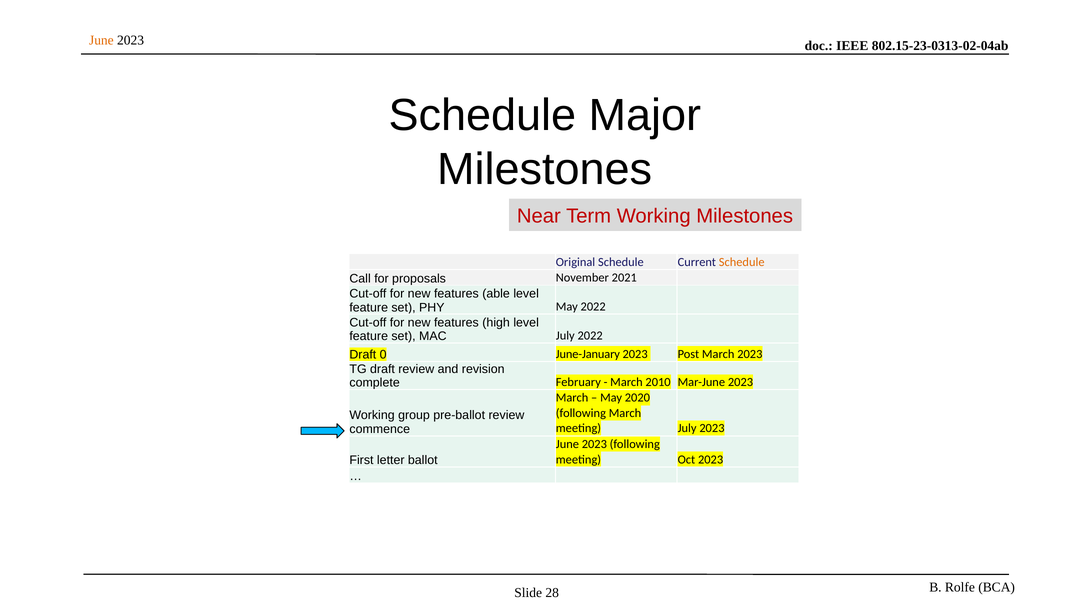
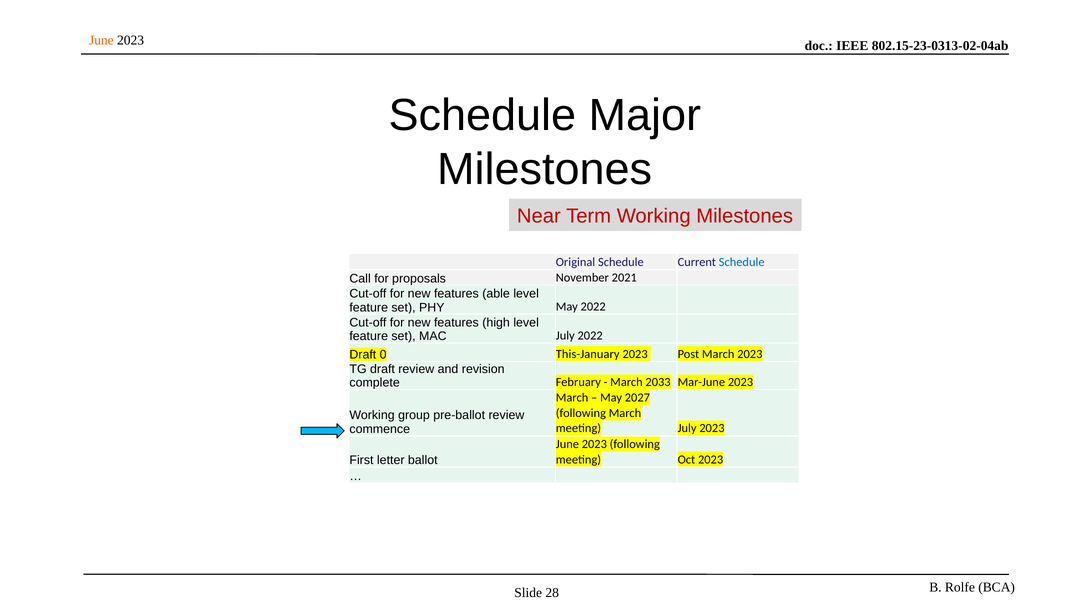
Schedule colour: orange -> blue (742, 262)
June-January: June-January -> This-January (588, 354)
2010: 2010 -> 2033 (658, 382)
2020: 2020 -> 2027 (637, 398)
